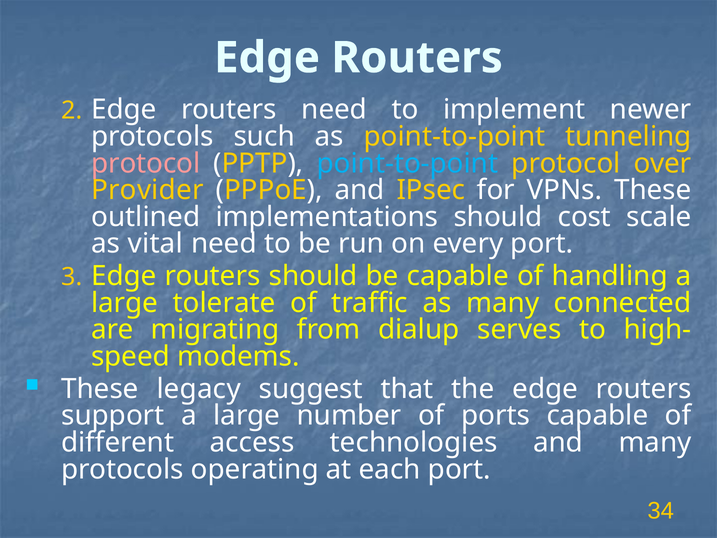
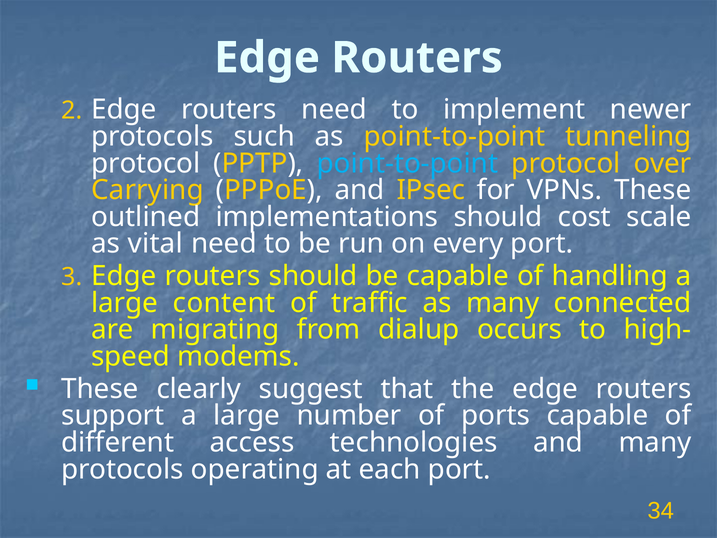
protocol colour: pink -> white (146, 163)
Provider: Provider -> Carrying (148, 190)
tolerate: tolerate -> content (224, 303)
serves: serves -> occurs (519, 330)
legacy: legacy -> clearly (199, 389)
